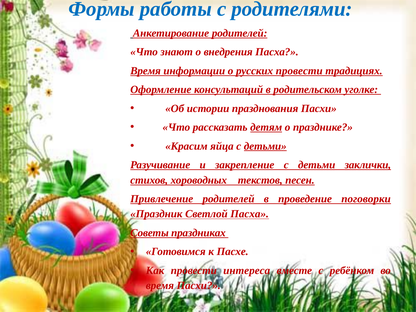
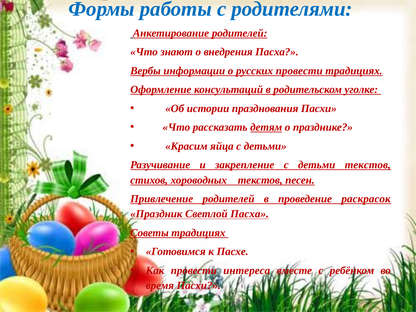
Время: Время -> Вербы (146, 71)
детьми underline: present -> none (265, 146)
детьми заклички: заклички -> текстов (368, 165)
поговорки: поговорки -> раскрасок (366, 199)
Советы праздниках: праздниках -> традициях (198, 233)
